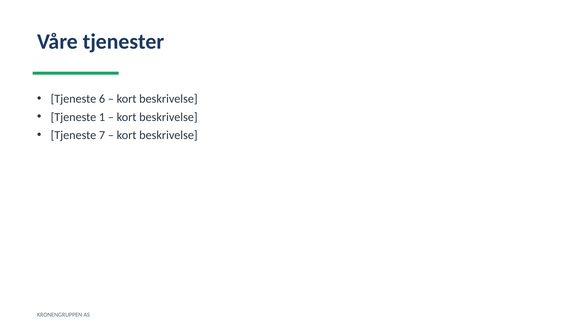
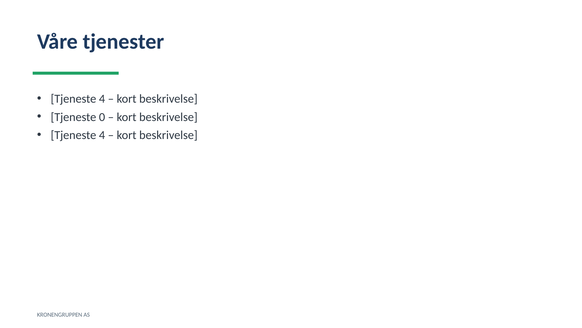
6: 6 -> 4 (102, 99)
1: 1 -> 0 (102, 117)
7: 7 -> 4 (102, 135)
